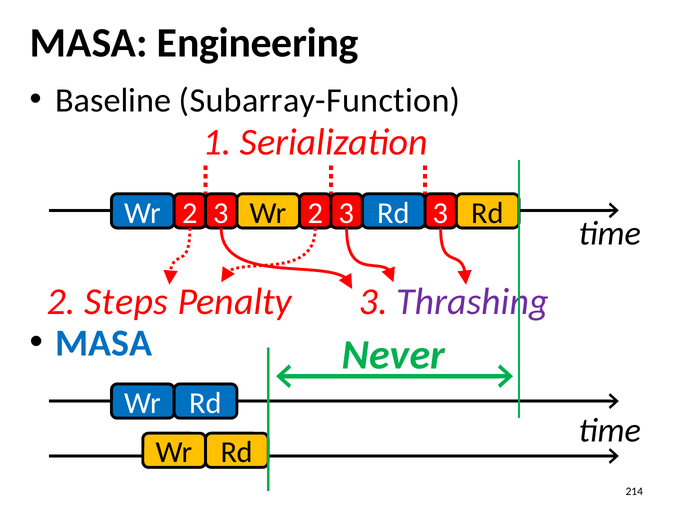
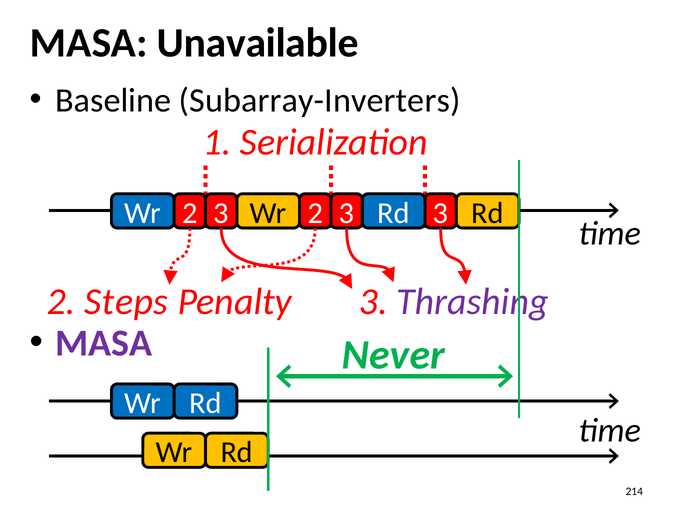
Engineering: Engineering -> Unavailable (258, 43)
Subarray-Function: Subarray-Function -> Subarray-Inverters (320, 100)
MASA colour: blue -> purple (104, 343)
